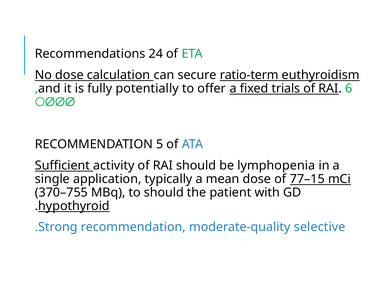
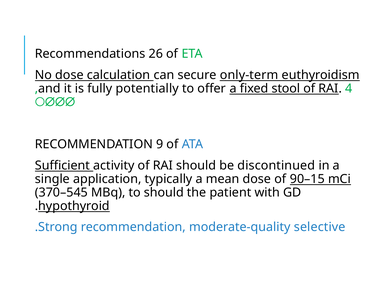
24: 24 -> 26 (156, 54)
ratio-term: ratio-term -> only-term (249, 75)
trials: trials -> stool (286, 88)
6: 6 -> 4 (349, 88)
5: 5 -> 9 (160, 144)
lymphopenia: lymphopenia -> discontinued (276, 165)
77–15: 77–15 -> 90–15 (307, 179)
370–755: 370–755 -> 370–545 (61, 192)
